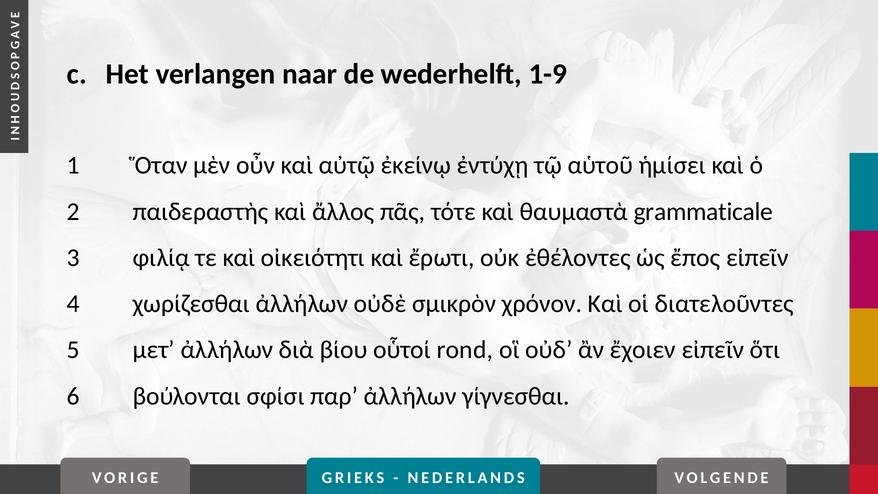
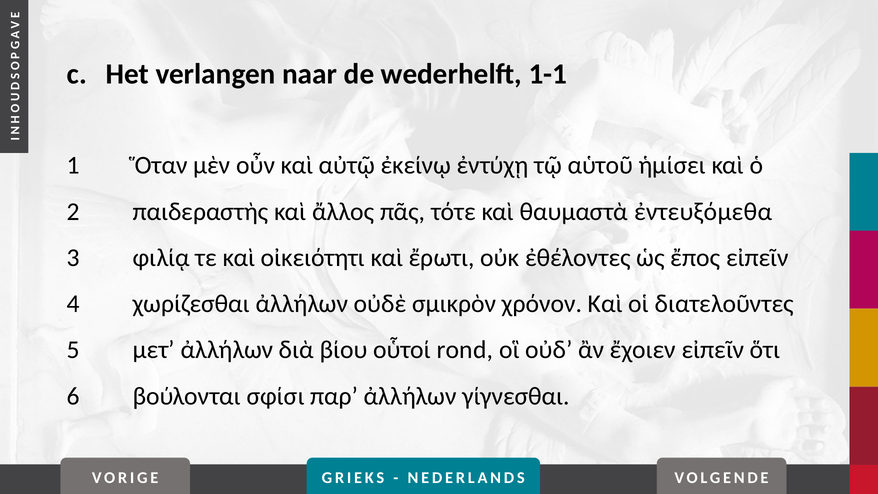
1-9: 1-9 -> 1-1 (548, 74)
grammaticale: grammaticale -> ἐντευξόμεθα (703, 212)
